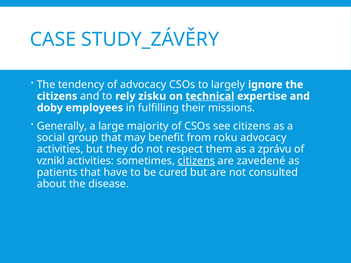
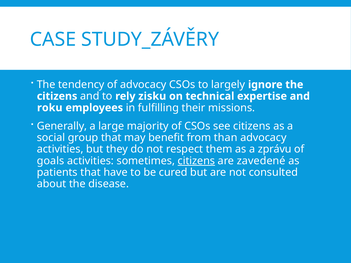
technical underline: present -> none (210, 96)
doby: doby -> roku (50, 108)
roku: roku -> than (226, 138)
vznikl: vznikl -> goals (51, 161)
